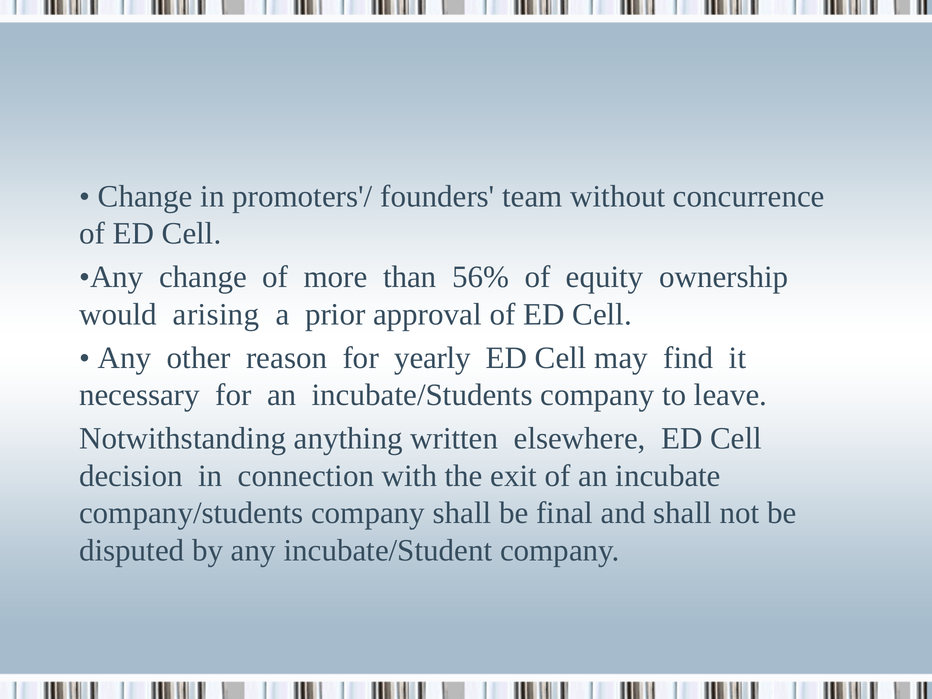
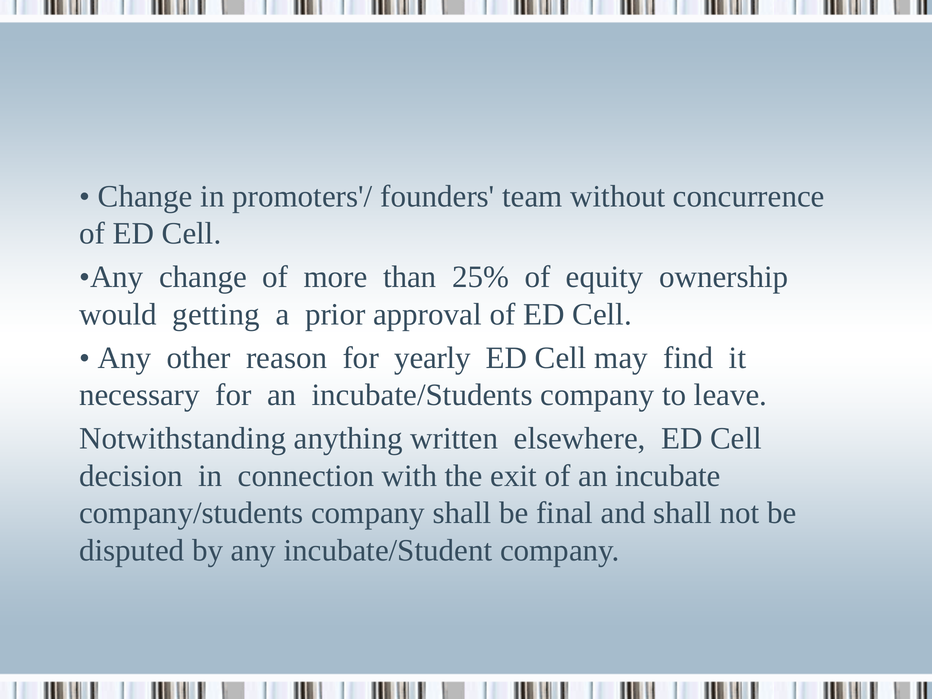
56%: 56% -> 25% (481, 277)
arising: arising -> getting (216, 314)
